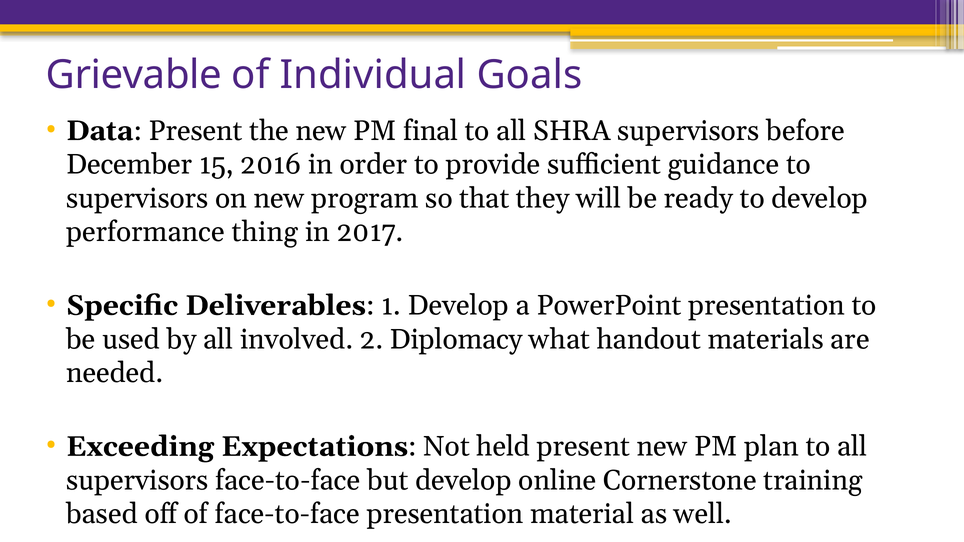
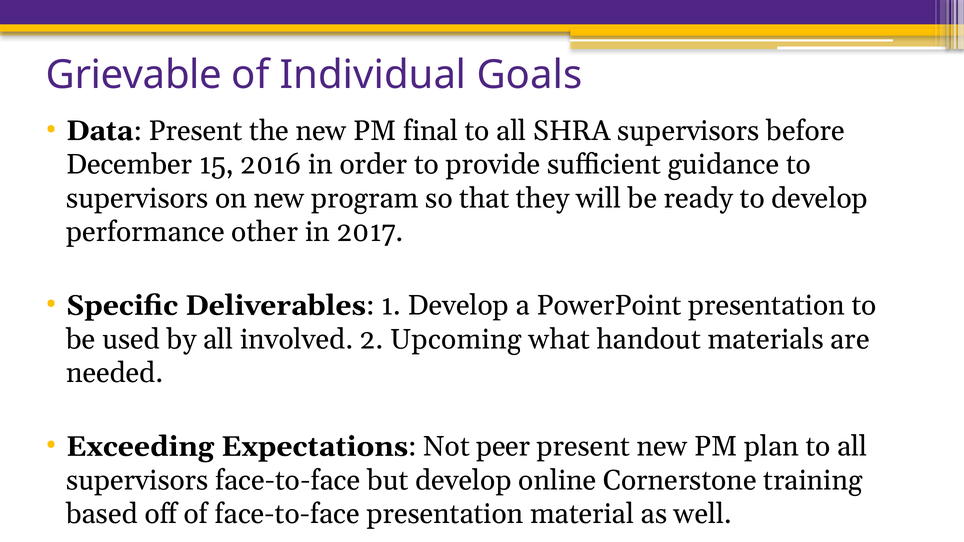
thing: thing -> other (265, 232)
Diplomacy: Diplomacy -> Upcoming (456, 339)
held: held -> peer (503, 447)
